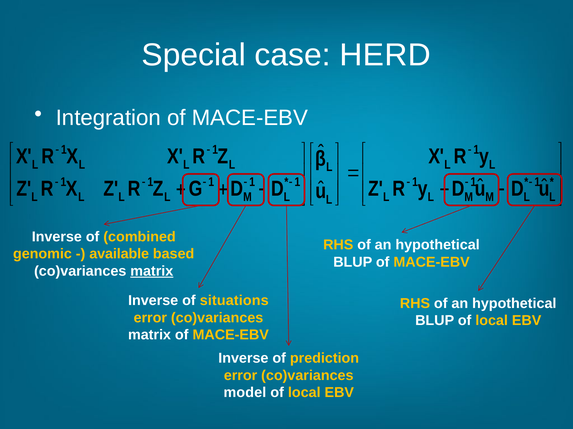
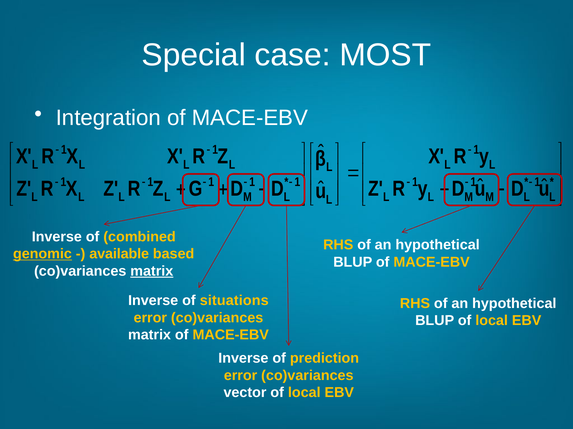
HERD: HERD -> MOST (385, 55)
genomic underline: none -> present (42, 254)
model: model -> vector (245, 393)
